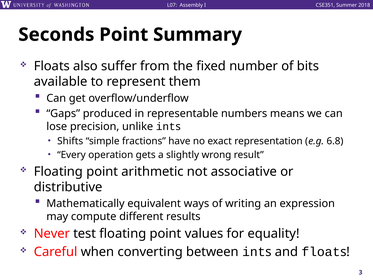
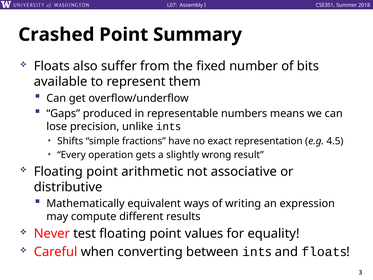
Seconds: Seconds -> Crashed (56, 35)
6.8: 6.8 -> 4.5 (335, 141)
